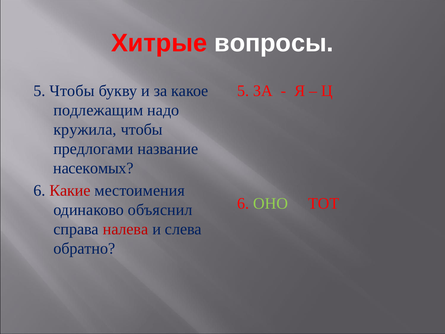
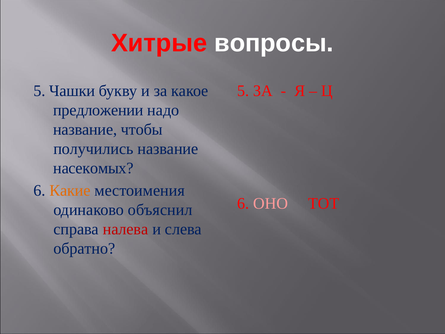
5 Чтобы: Чтобы -> Чашки (72, 91)
подлежащим: подлежащим -> предложении (98, 110)
кружила: кружила -> название (85, 129)
предлогами: предлогами -> получились (93, 149)
Какие colour: red -> orange (70, 190)
ОНО colour: light green -> pink (271, 203)
